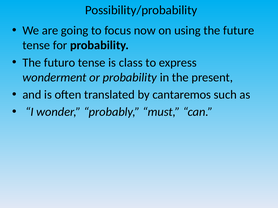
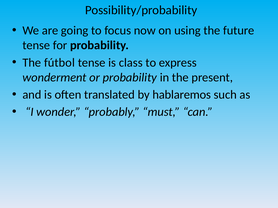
futuro: futuro -> fútbol (59, 63)
cantaremos: cantaremos -> hablaremos (182, 95)
